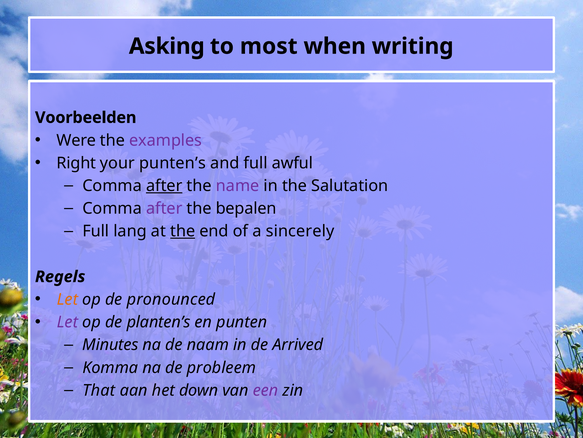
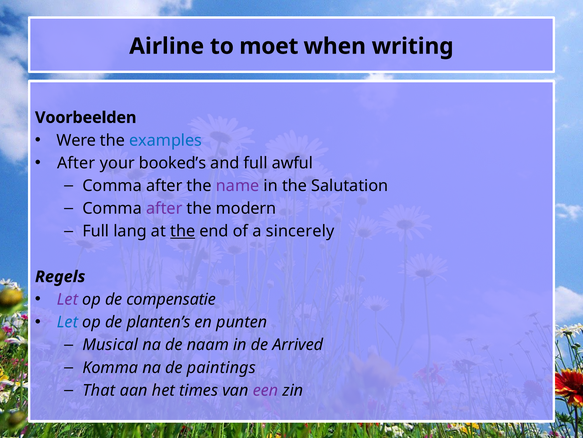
Asking: Asking -> Airline (167, 46)
most: most -> moet (269, 46)
examples colour: purple -> blue (166, 140)
Right: Right -> After (76, 163)
punten’s: punten’s -> booked’s (173, 163)
after underline: present -> none (164, 185)
bepalen: bepalen -> modern (246, 208)
Let colour: orange -> purple (67, 299)
pronounced: pronounced -> compensatie (171, 299)
Let colour: purple -> blue (67, 322)
Minutes: Minutes -> Musical (110, 344)
probleem: probleem -> paintings (221, 367)
down: down -> times (199, 390)
